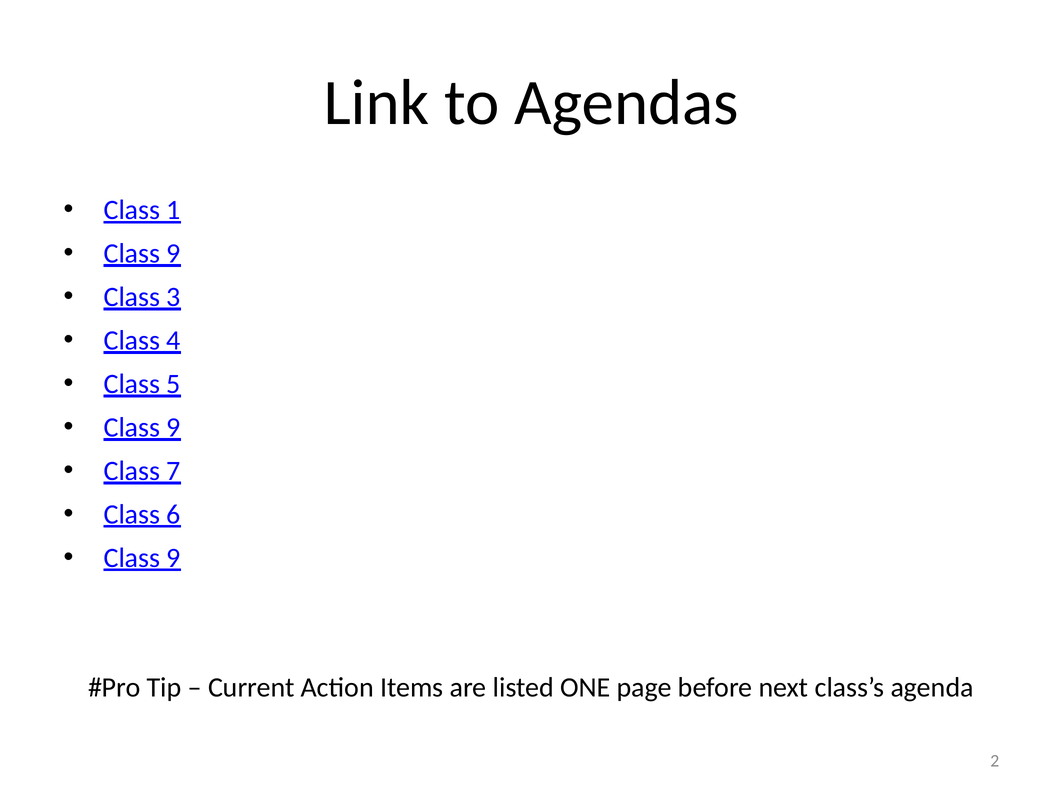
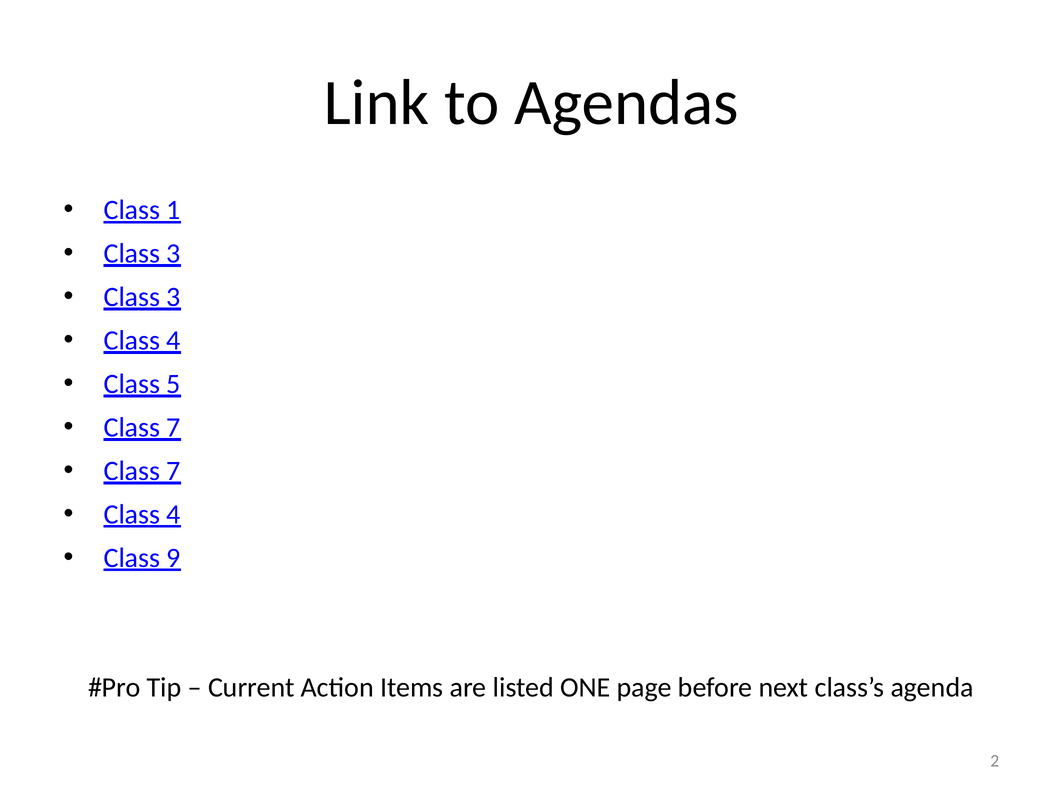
9: 9 -> 3 (174, 254)
9: 9 -> 7 (174, 428)
6: 6 -> 4 (174, 515)
